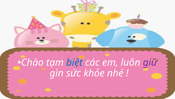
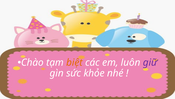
biệt colour: blue -> orange (74, 62)
